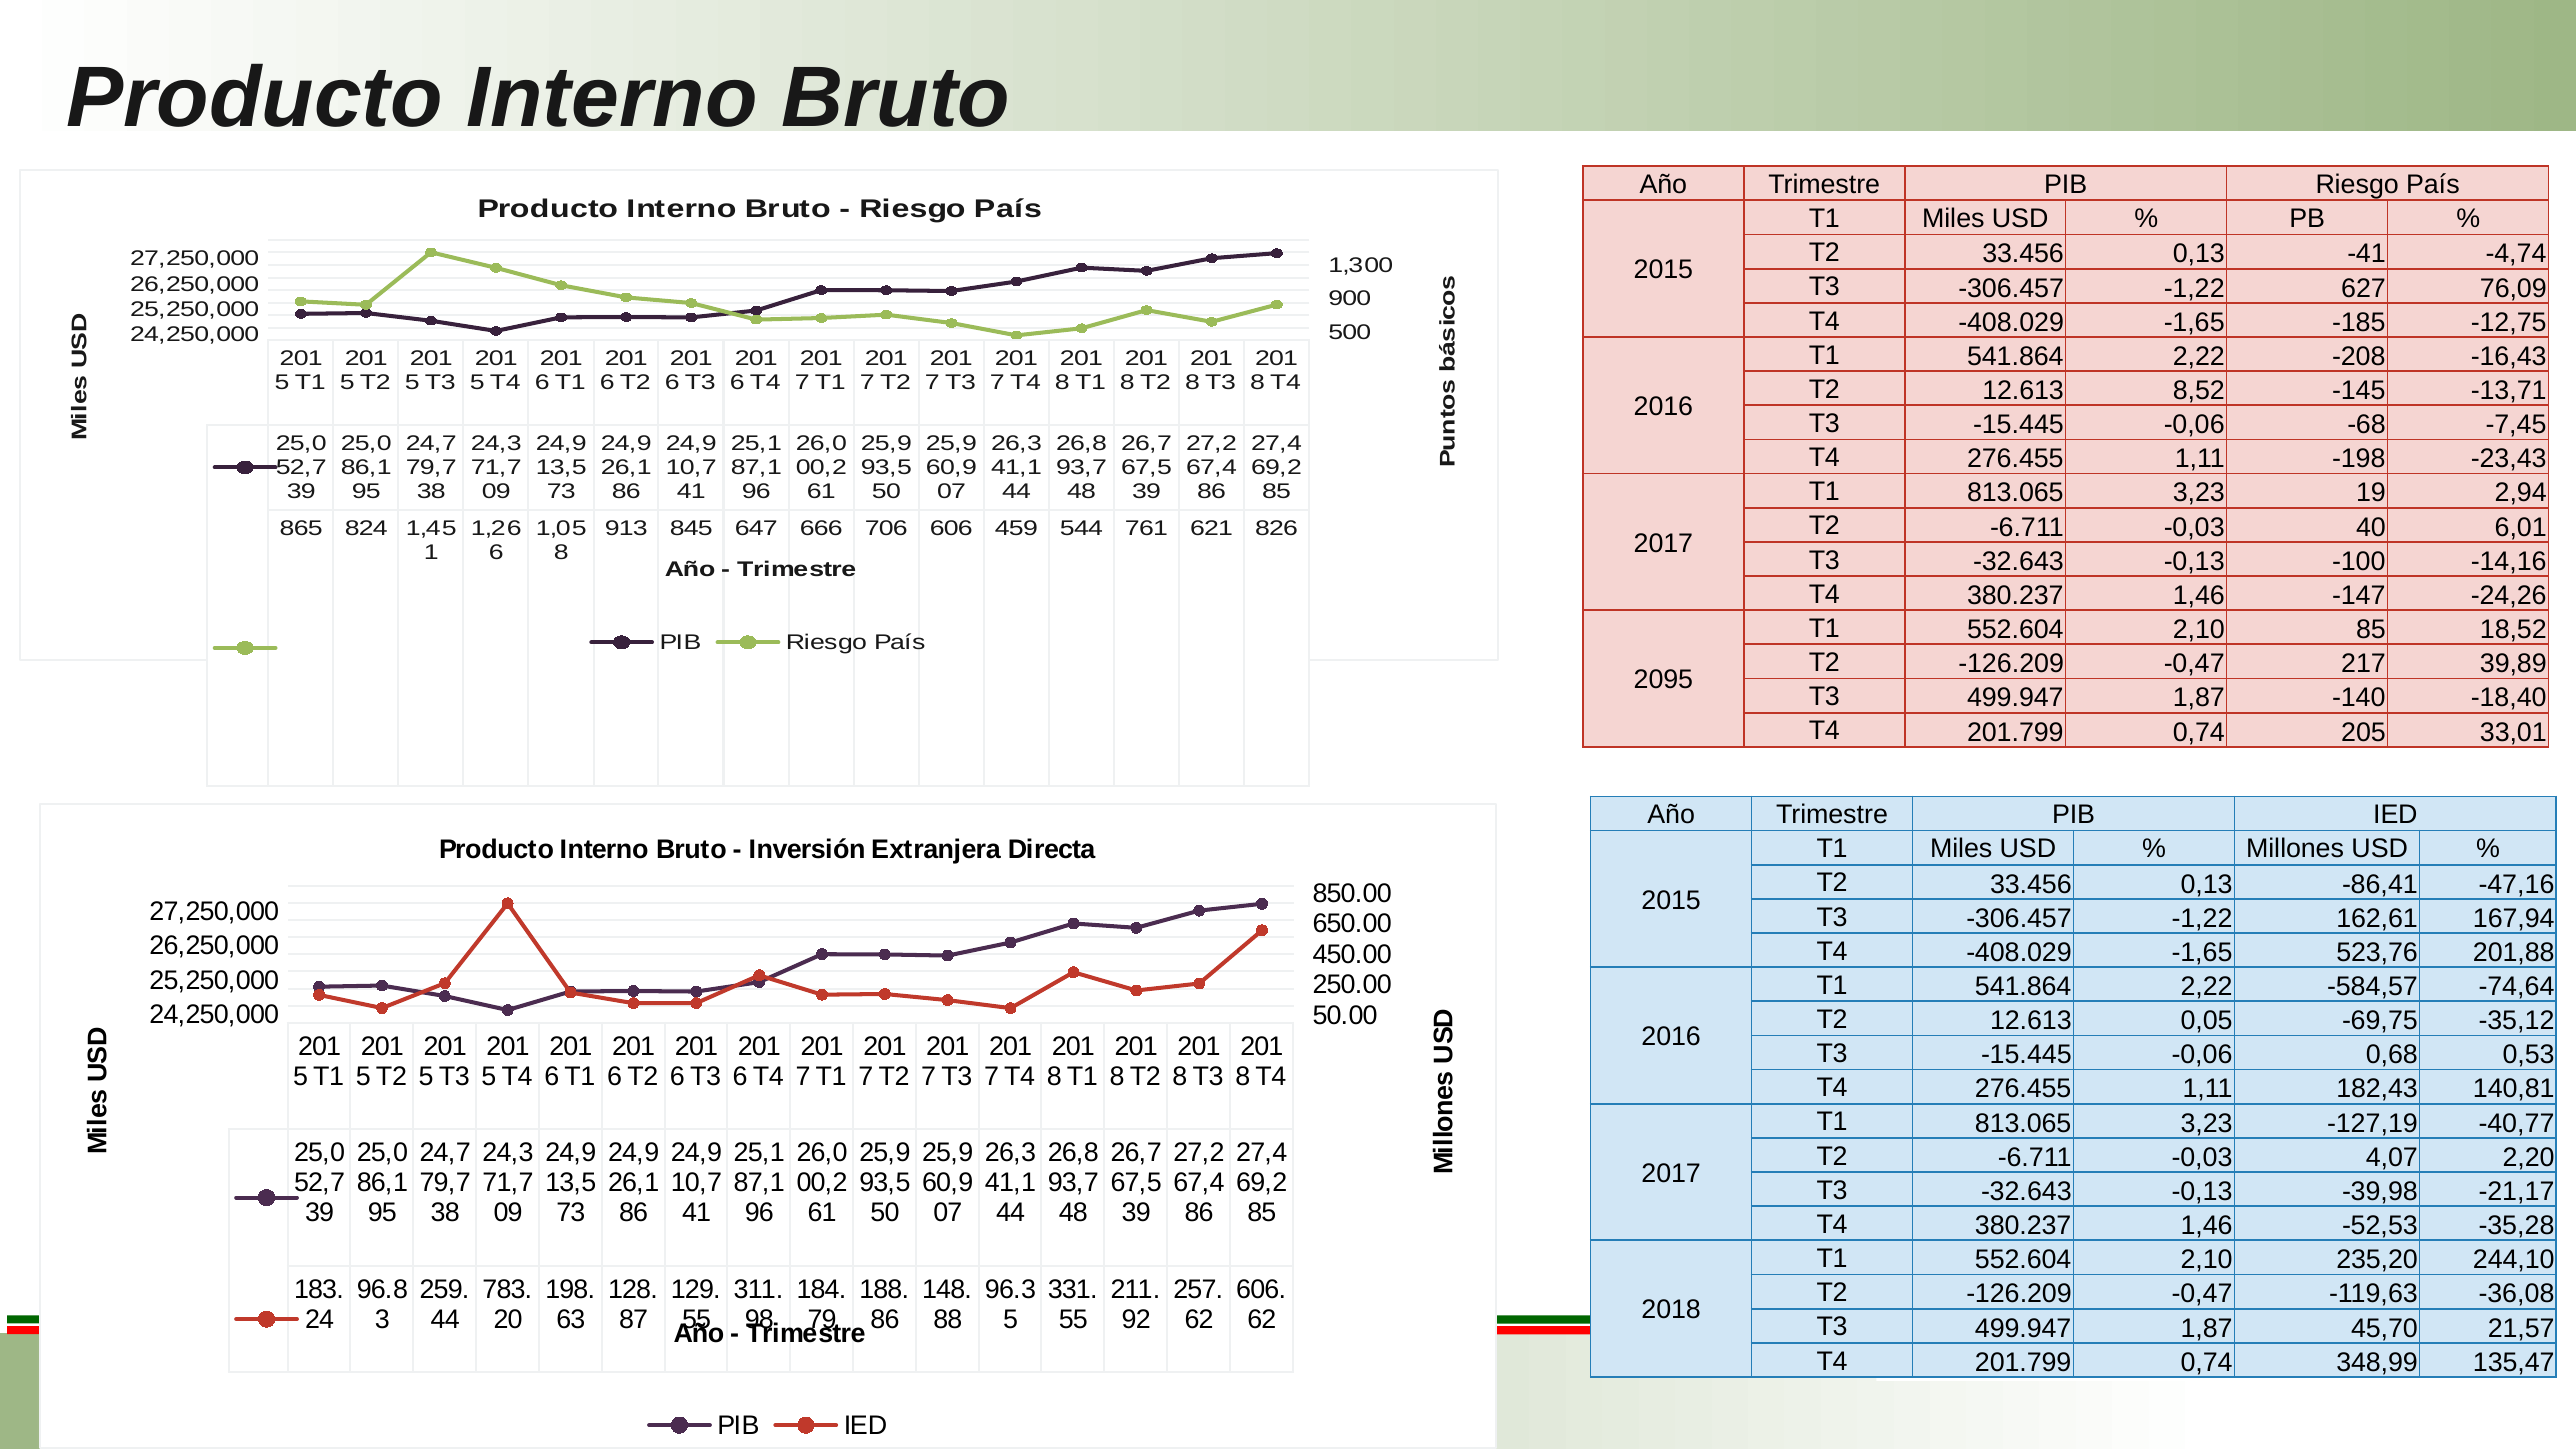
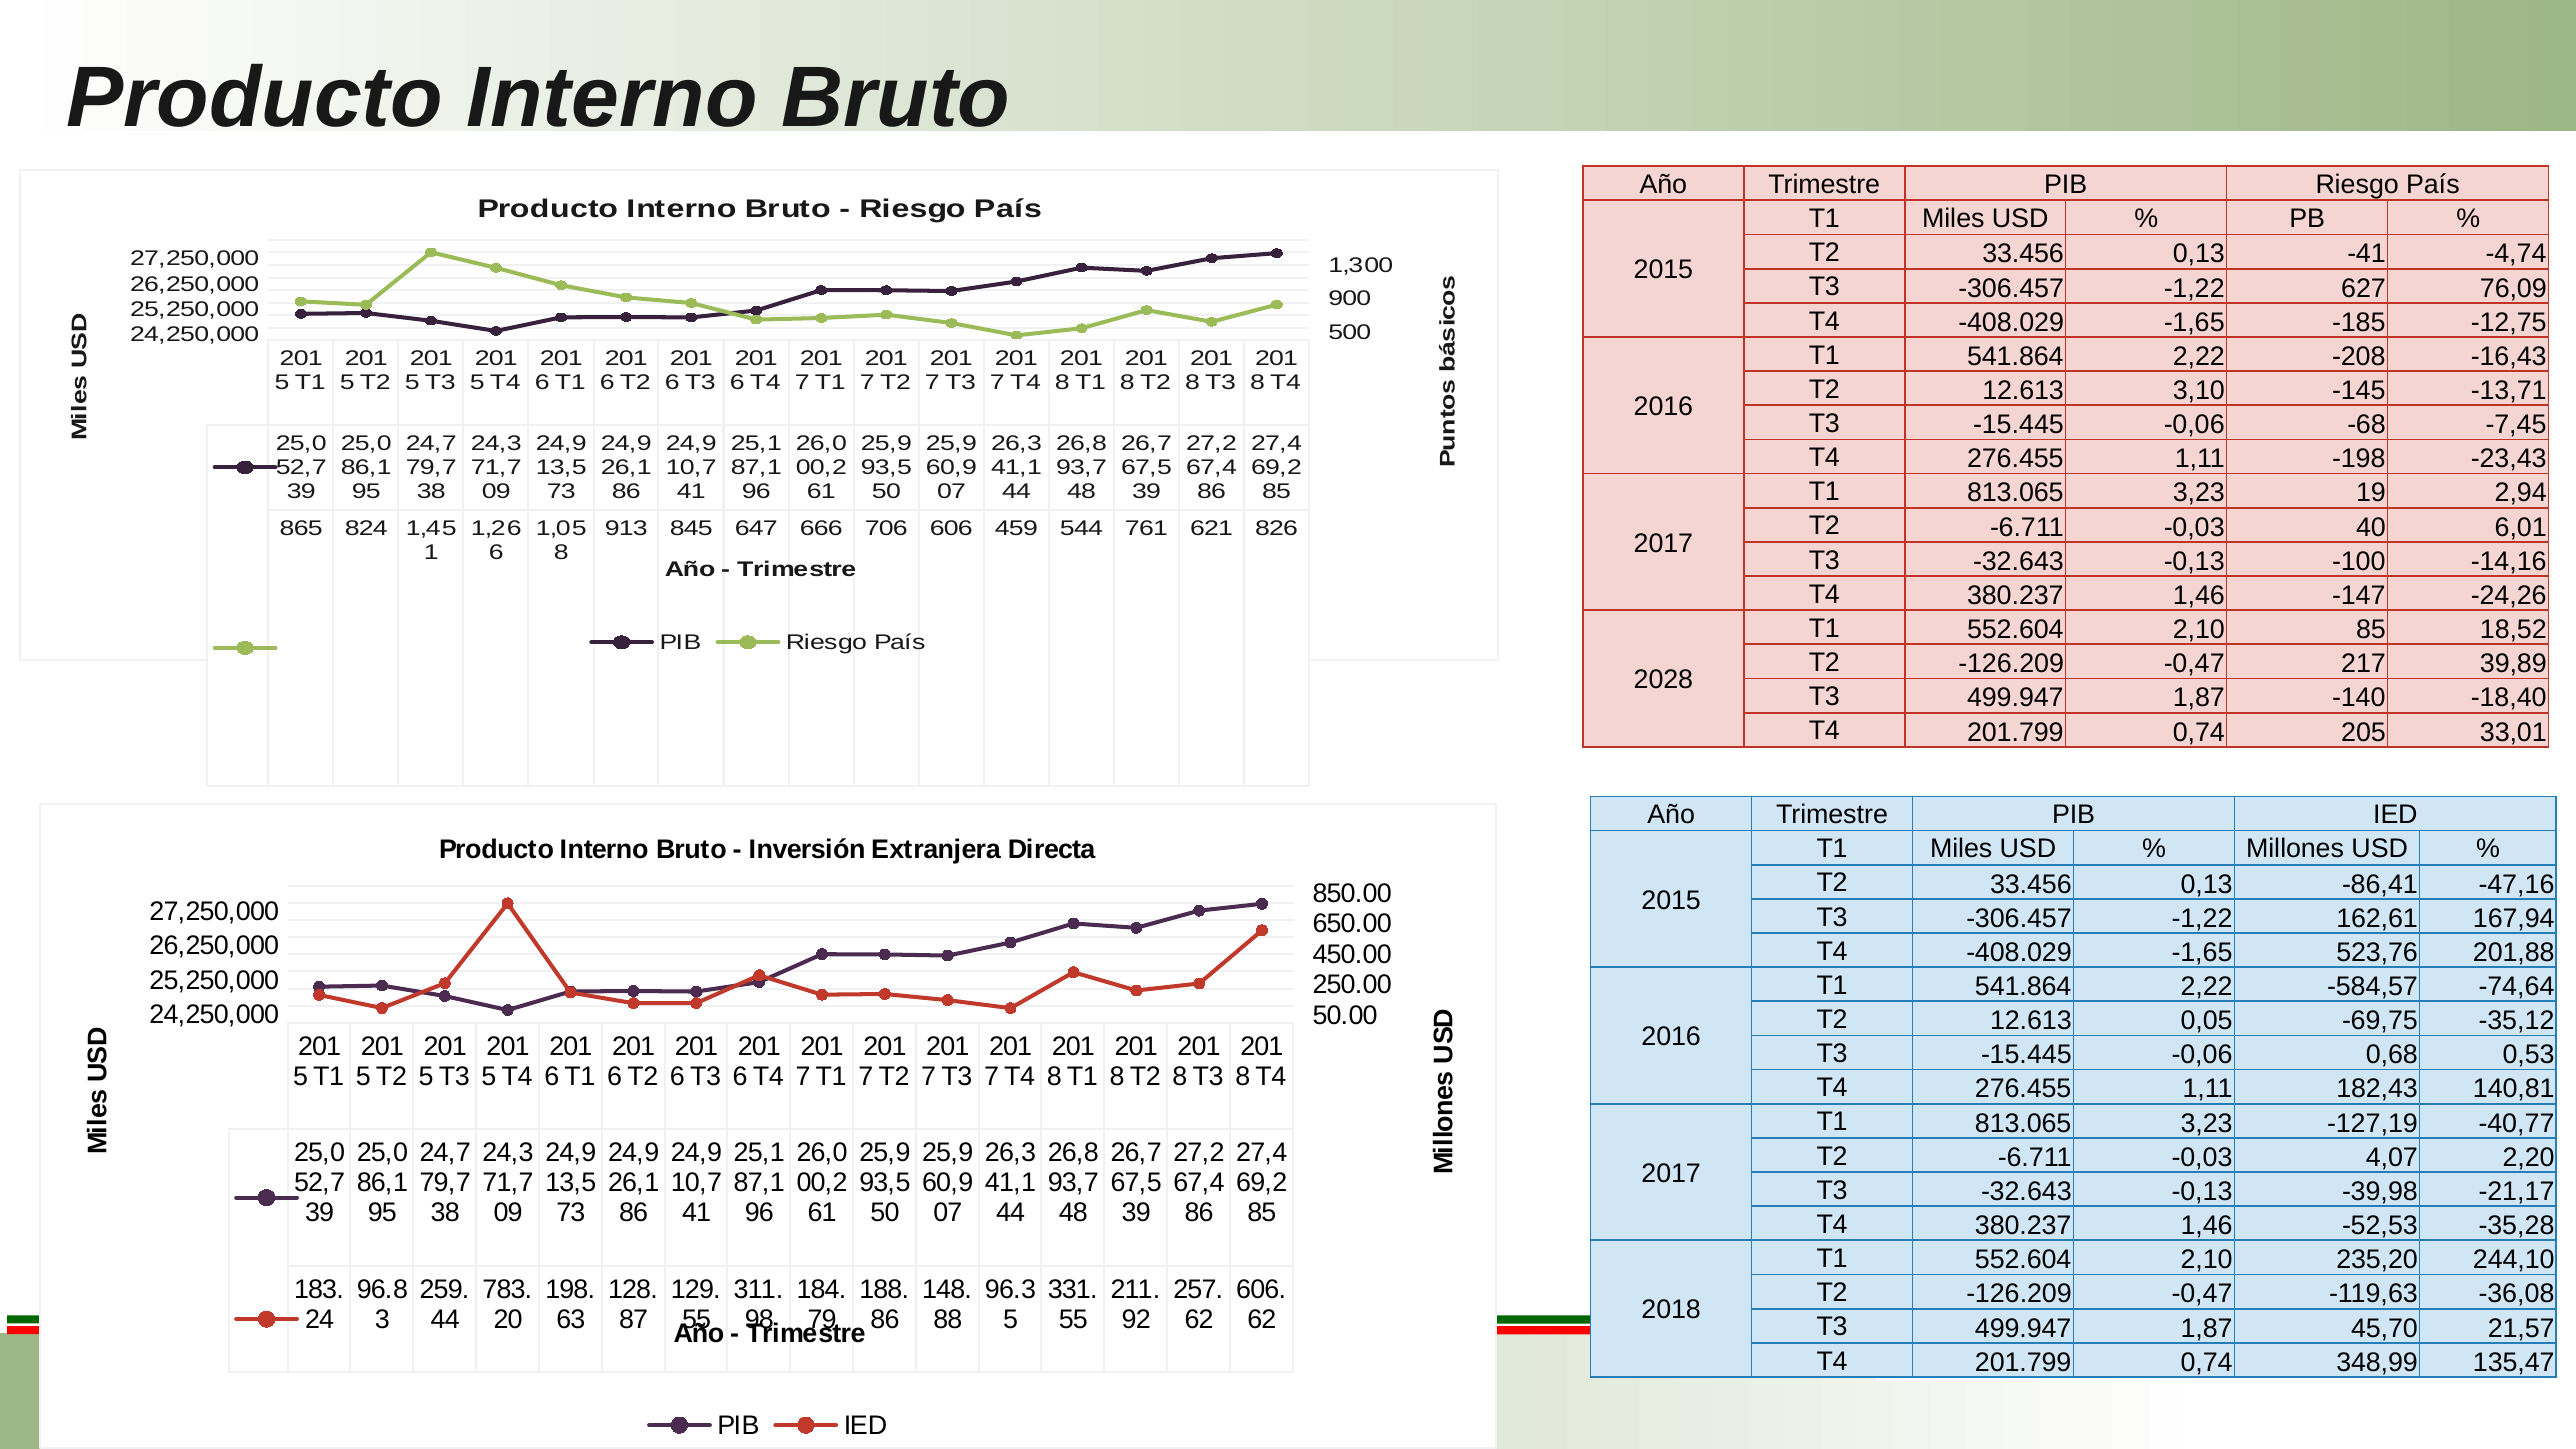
8,52: 8,52 -> 3,10 (2199, 391)
2095: 2095 -> 2028 (1663, 680)
